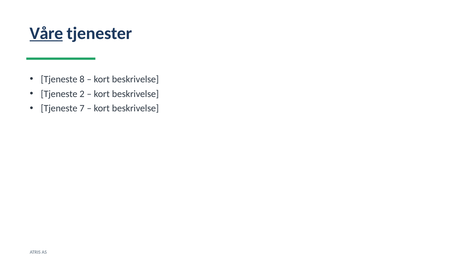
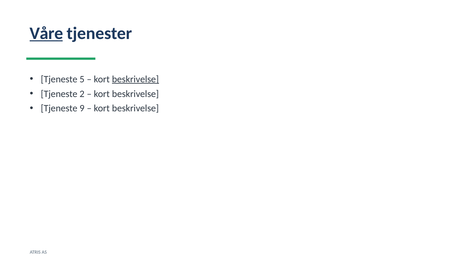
8: 8 -> 5 (82, 79)
beskrivelse underline: none -> present (135, 79)
7: 7 -> 9 (82, 109)
